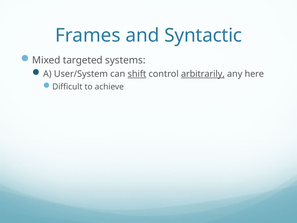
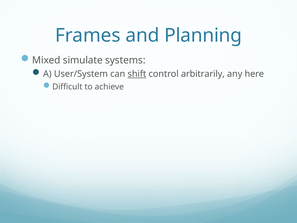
Syntactic: Syntactic -> Planning (203, 35)
targeted: targeted -> simulate (83, 60)
arbitrarily underline: present -> none (203, 74)
